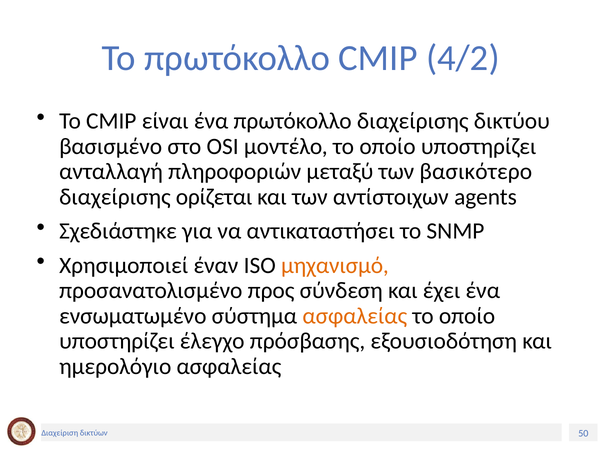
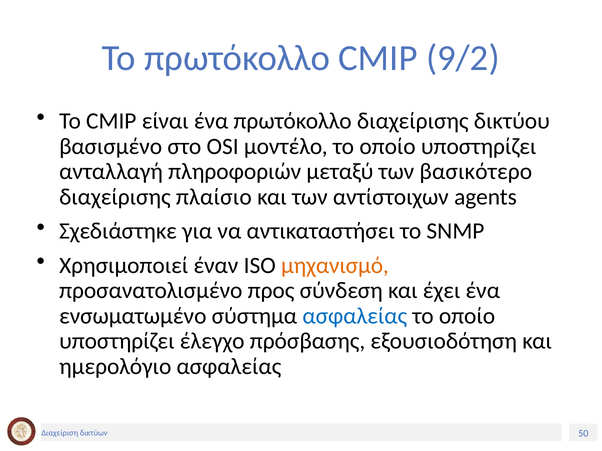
4/2: 4/2 -> 9/2 (463, 58)
ορίζεται: ορίζεται -> πλαίσιο (214, 197)
ασφαλείας colour: orange -> blue (355, 316)
